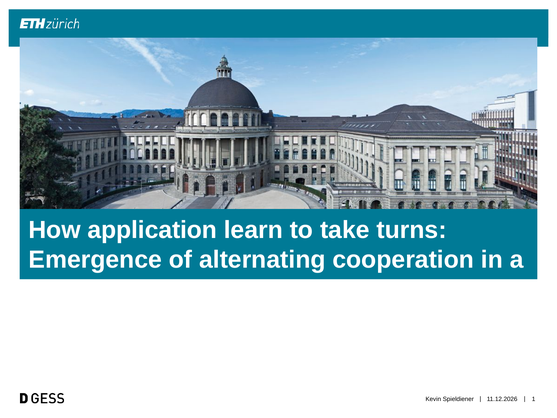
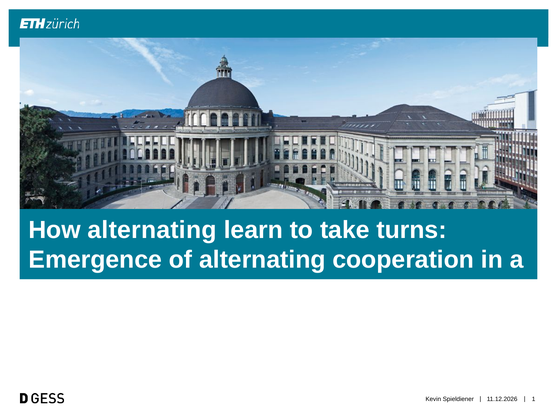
How application: application -> alternating (152, 230)
